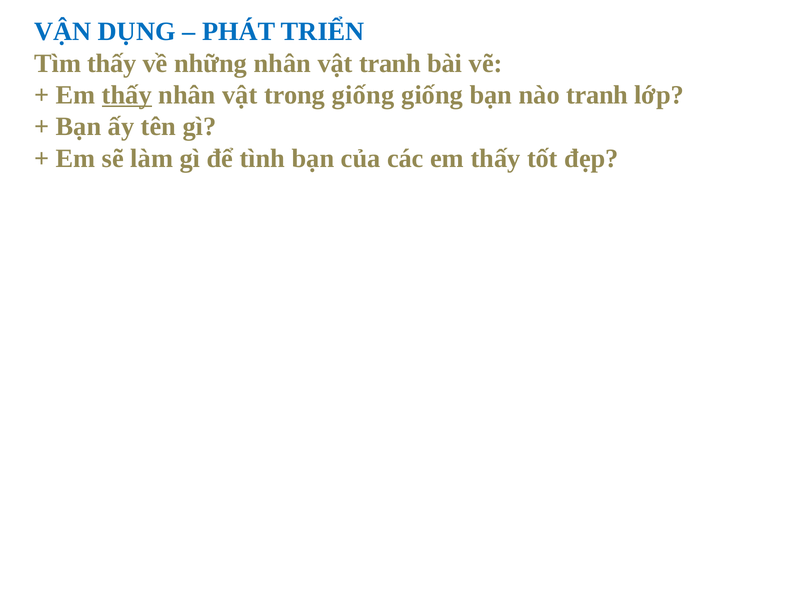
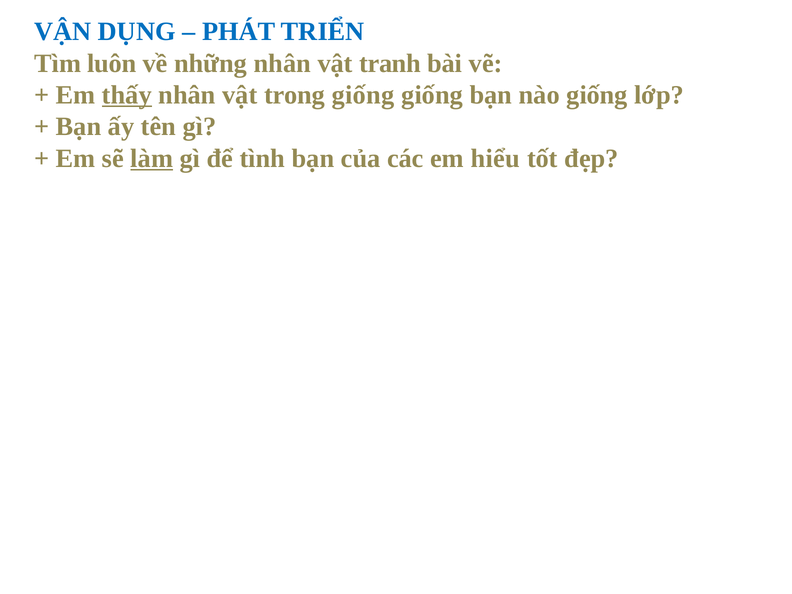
Tìm thấy: thấy -> luôn (112, 63)
nào tranh: tranh -> giống (597, 95)
làm underline: none -> present (152, 158)
các em thấy: thấy -> hiểu (495, 158)
